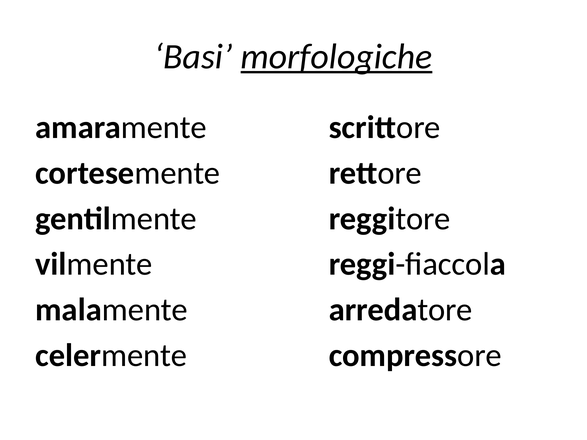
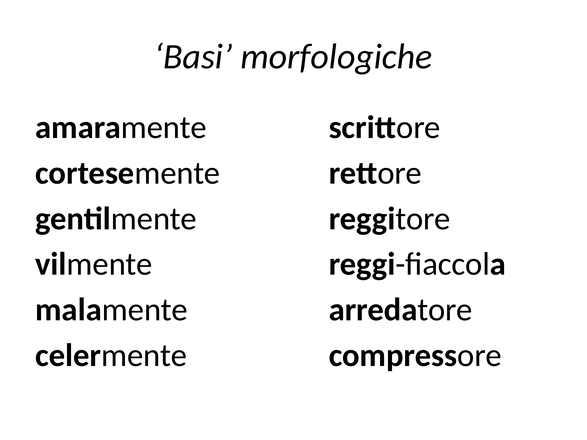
morfologiche underline: present -> none (336, 57)
